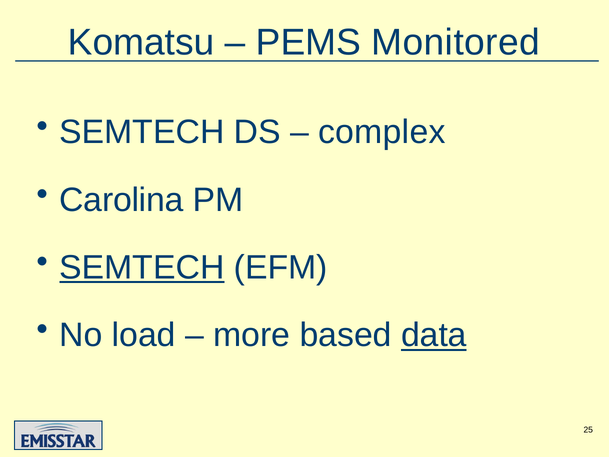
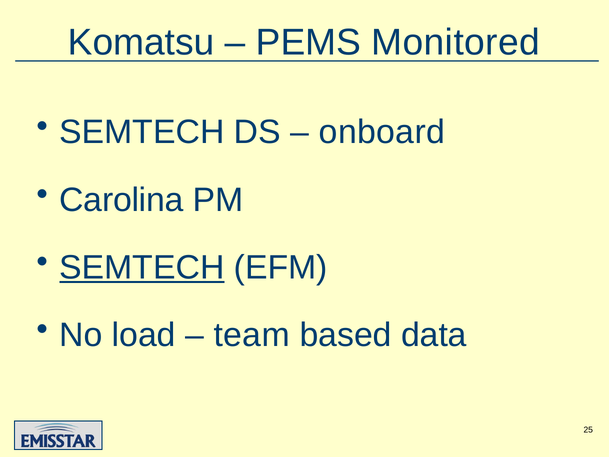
complex: complex -> onboard (382, 132)
more: more -> team (252, 335)
data underline: present -> none (434, 335)
